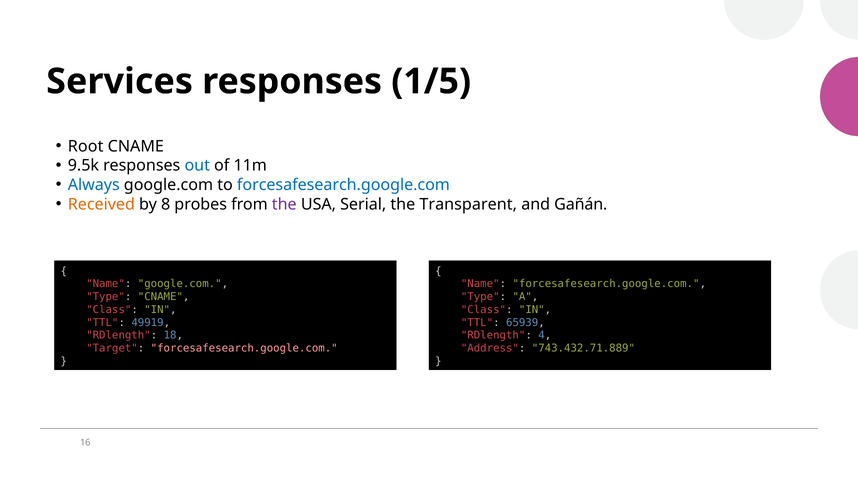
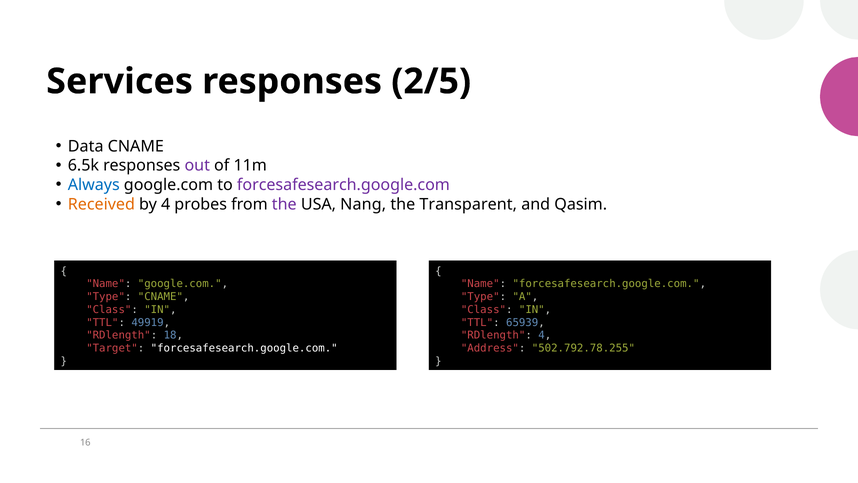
1/5: 1/5 -> 2/5 (431, 81)
Root: Root -> Data (86, 146)
9.5k: 9.5k -> 6.5k (83, 165)
out colour: blue -> purple (197, 165)
forcesafesearch.google.com colour: blue -> purple (343, 185)
by 8: 8 -> 4 (166, 204)
Serial: Serial -> Nang (363, 204)
Gañán: Gañán -> Qasim (581, 204)
forcesafesearch.google.com colour: pink -> white (244, 348)
743.432.71.889: 743.432.71.889 -> 502.792.78.255 (583, 348)
